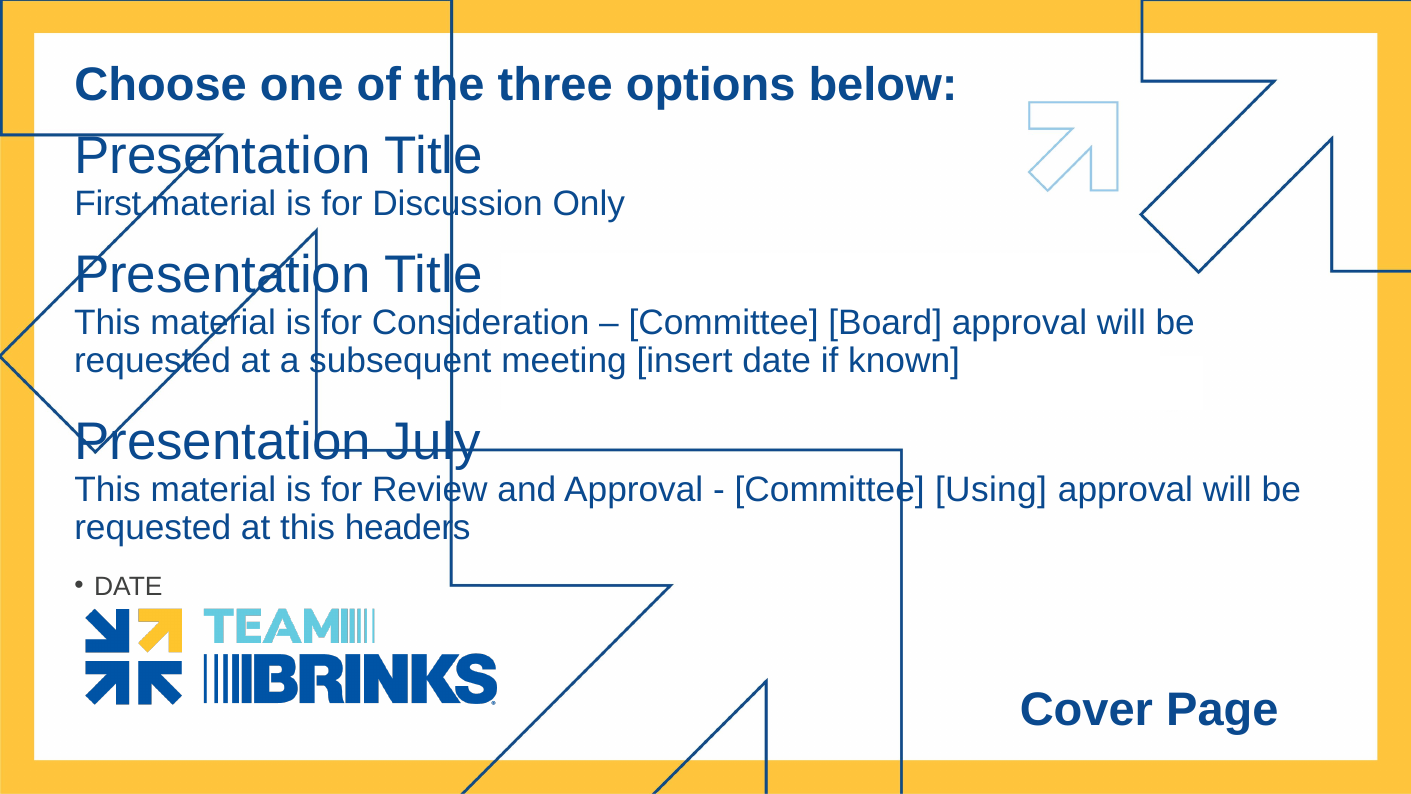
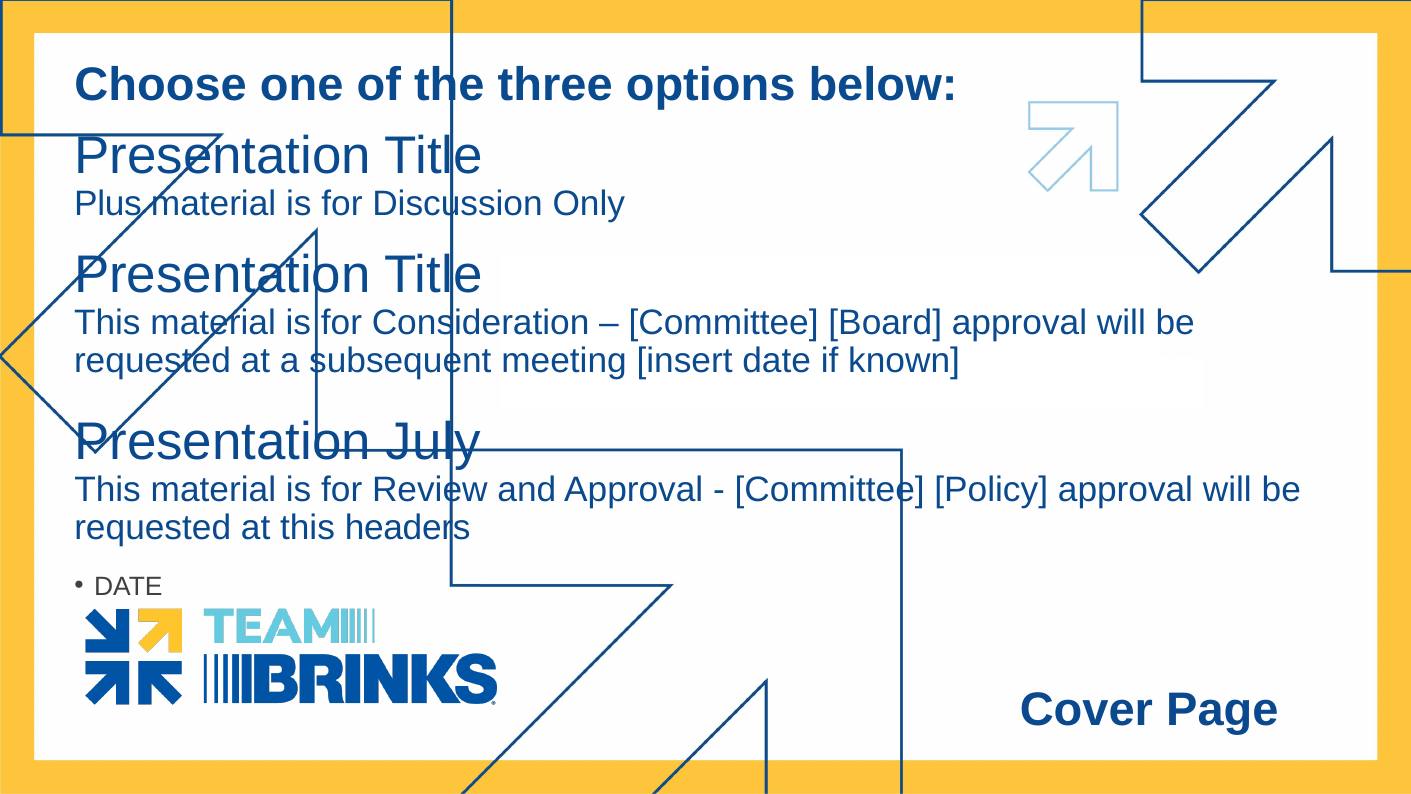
First: First -> Plus (108, 204)
Using: Using -> Policy (991, 490)
